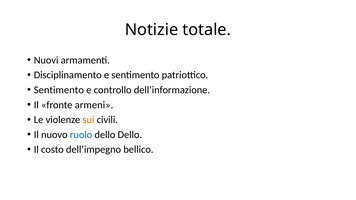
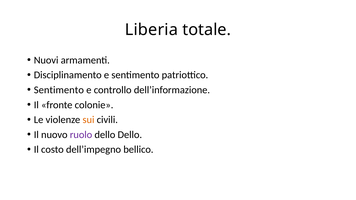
Notizie: Notizie -> Liberia (151, 30)
armeni: armeni -> colonie (94, 105)
ruolo colour: blue -> purple (81, 135)
